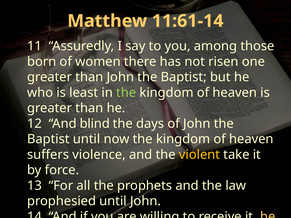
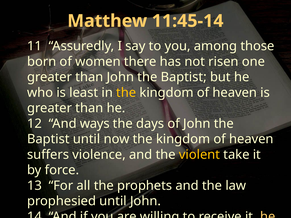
11:61-14: 11:61-14 -> 11:45-14 (188, 21)
the colour: light green -> yellow (126, 93)
blind: blind -> ways (95, 124)
